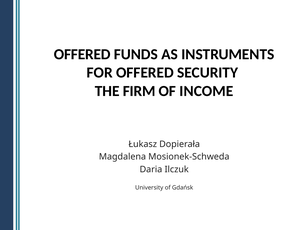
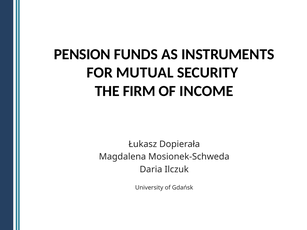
OFFERED: OFFERED -> PENSION (82, 54)
FOR OFFERED: OFFERED -> MUTUAL (145, 73)
